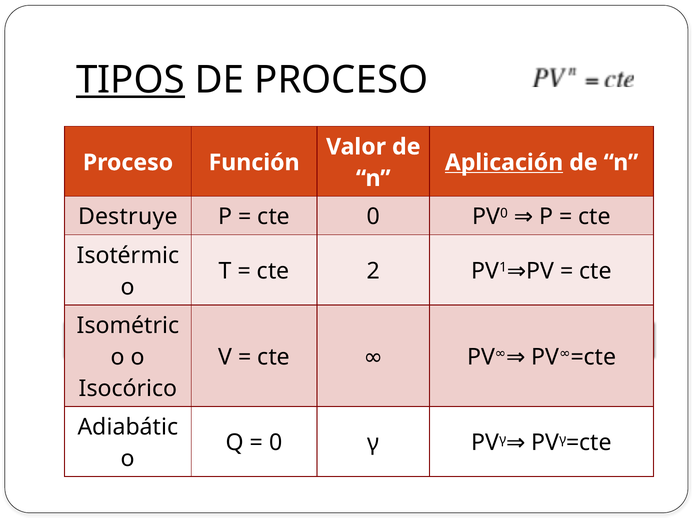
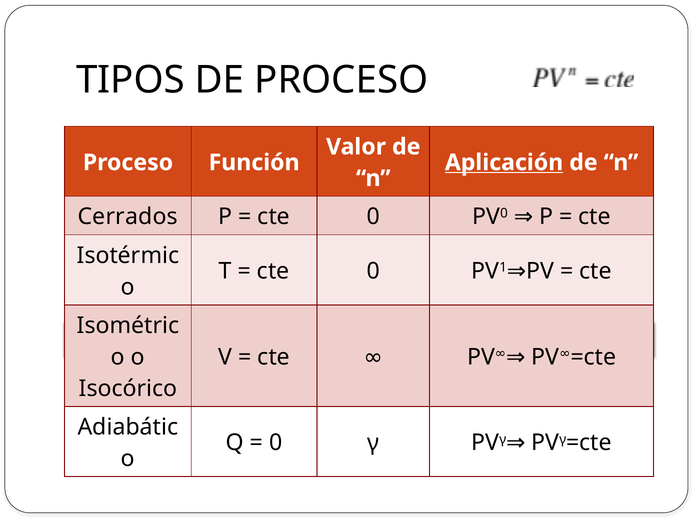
TIPOS underline: present -> none (131, 80)
Destruye: Destruye -> Cerrados (128, 217)
2: 2 -> 0 (373, 271)
